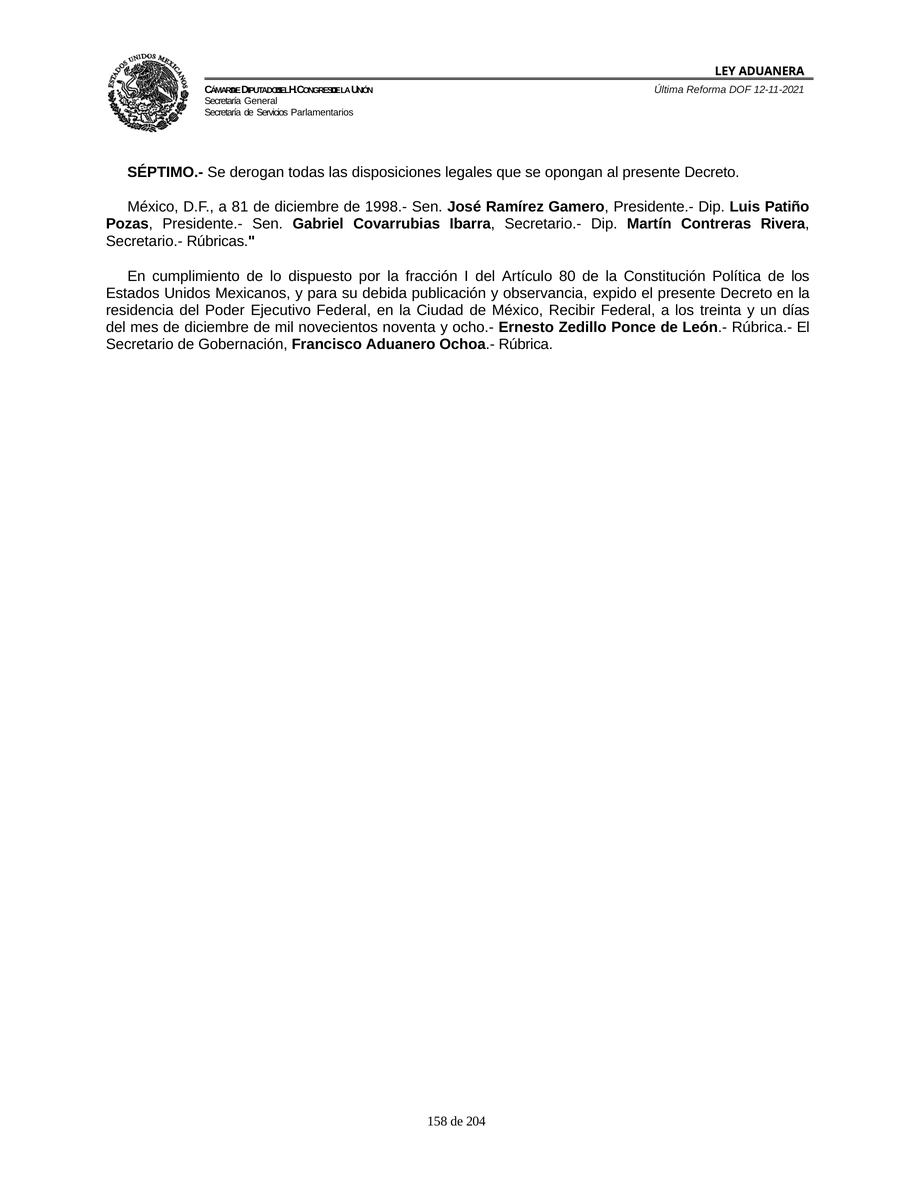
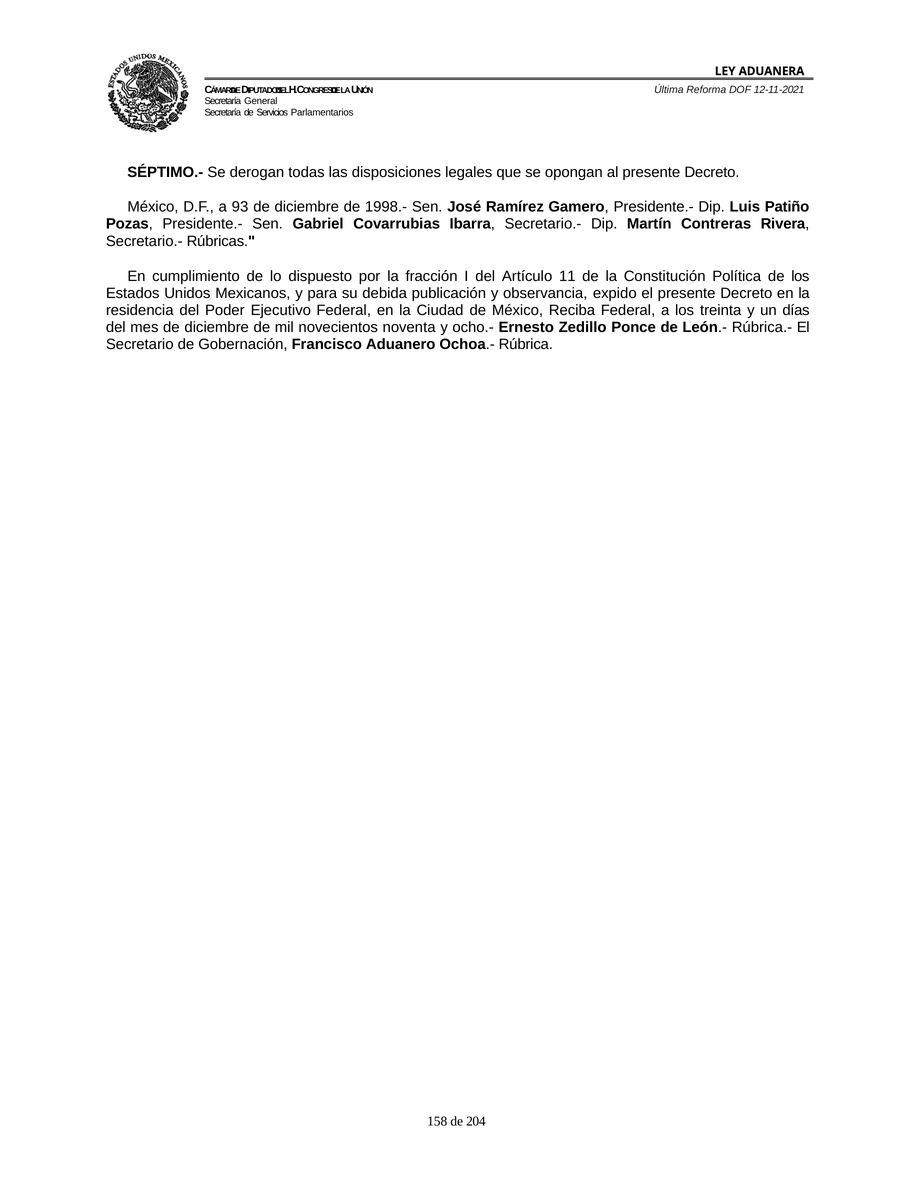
81: 81 -> 93 (240, 207)
80: 80 -> 11 (567, 277)
Recibir: Recibir -> Reciba (572, 311)
